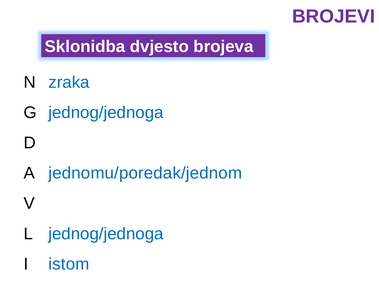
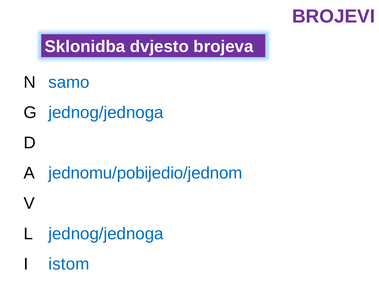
zraka: zraka -> samo (69, 82)
jednomu/poredak/jednom: jednomu/poredak/jednom -> jednomu/pobijedio/jednom (145, 173)
